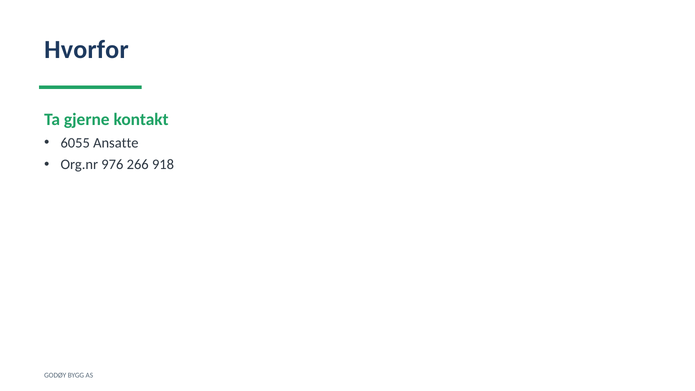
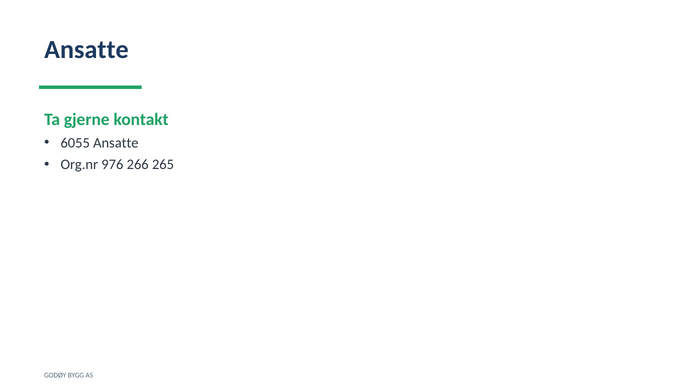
Hvorfor: Hvorfor -> Ansatte (86, 50)
918: 918 -> 265 (163, 165)
